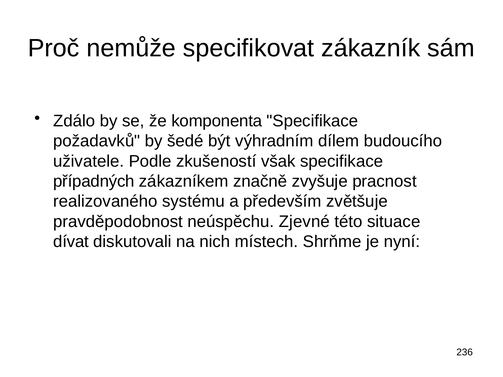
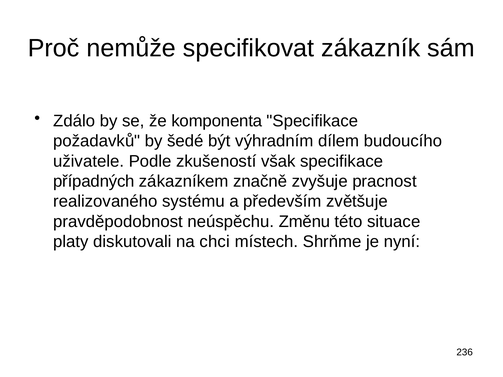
Zjevné: Zjevné -> Změnu (304, 222)
dívat: dívat -> platy (71, 242)
nich: nich -> chci (215, 242)
